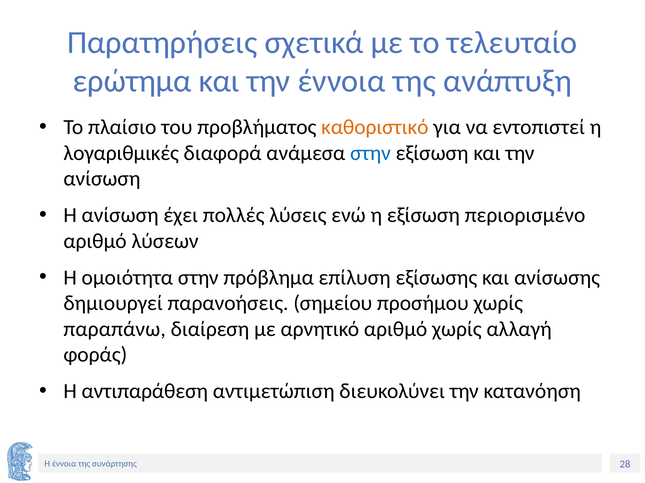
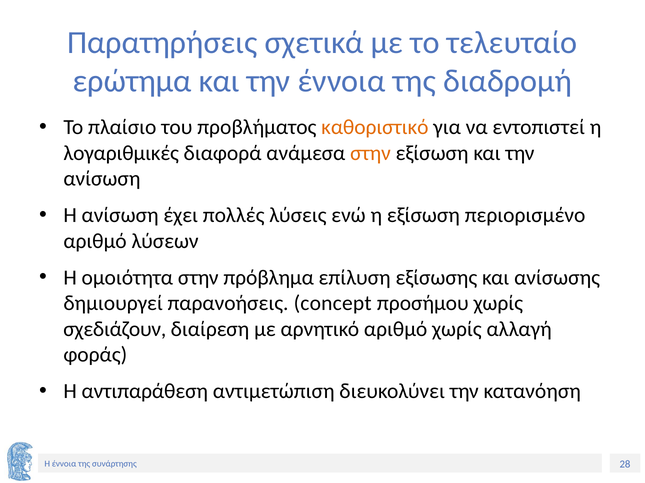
ανάπτυξη: ανάπτυξη -> διαδρομή (508, 81)
στην colour: blue -> orange (370, 153)
σημείου: σημείου -> concept (333, 304)
παραπάνω: παραπάνω -> σχεδιάζουν (115, 330)
